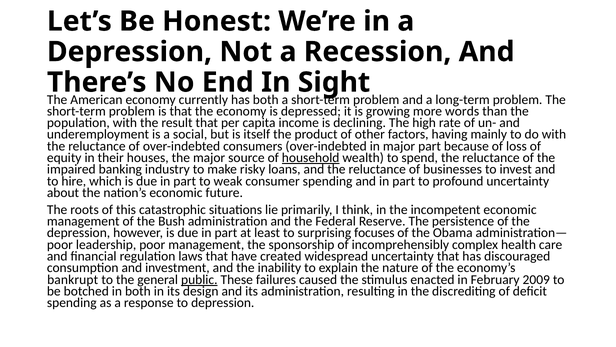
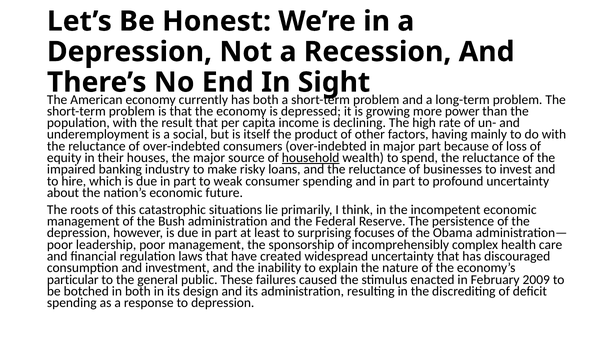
words: words -> power (462, 111)
bankrupt: bankrupt -> particular (73, 279)
public underline: present -> none (199, 279)
